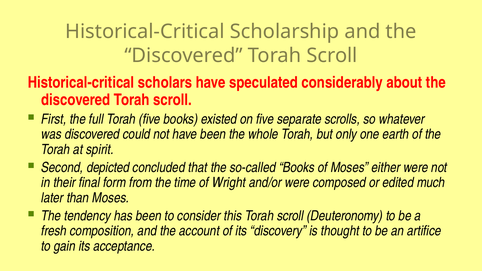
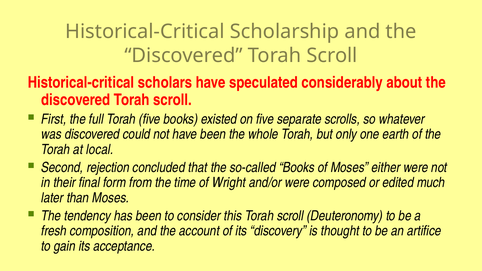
spirit: spirit -> local (100, 150)
depicted: depicted -> rejection (108, 168)
